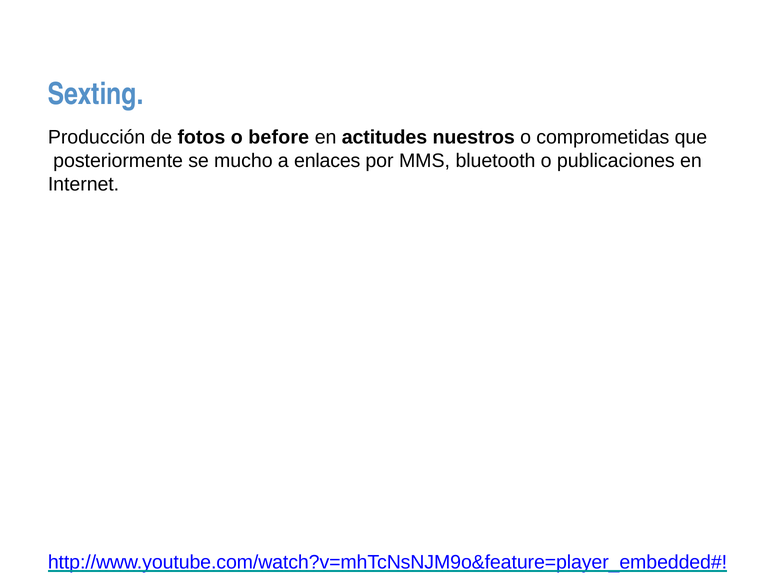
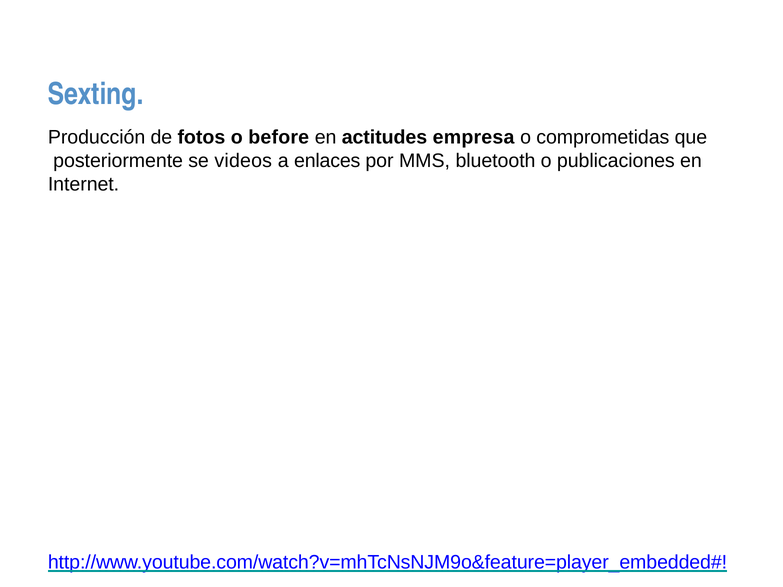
nuestros: nuestros -> empresa (474, 138)
mucho: mucho -> videos (243, 161)
